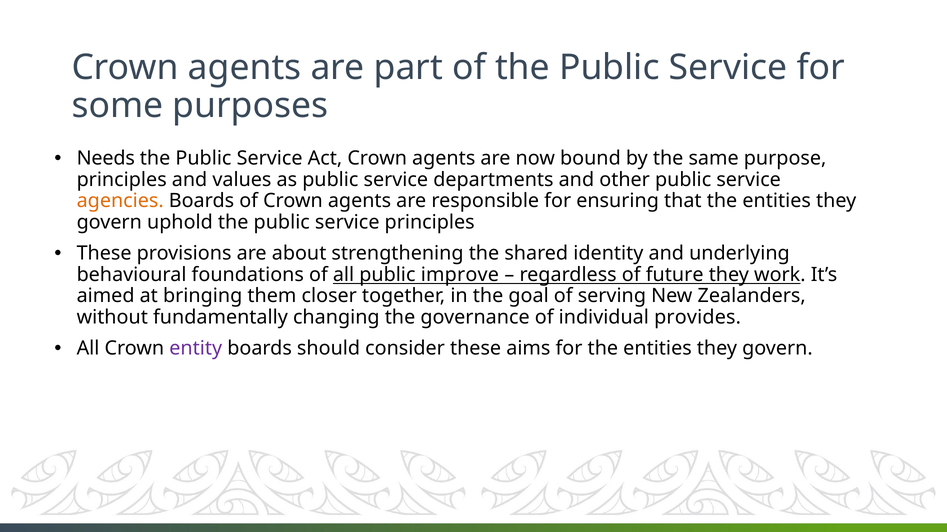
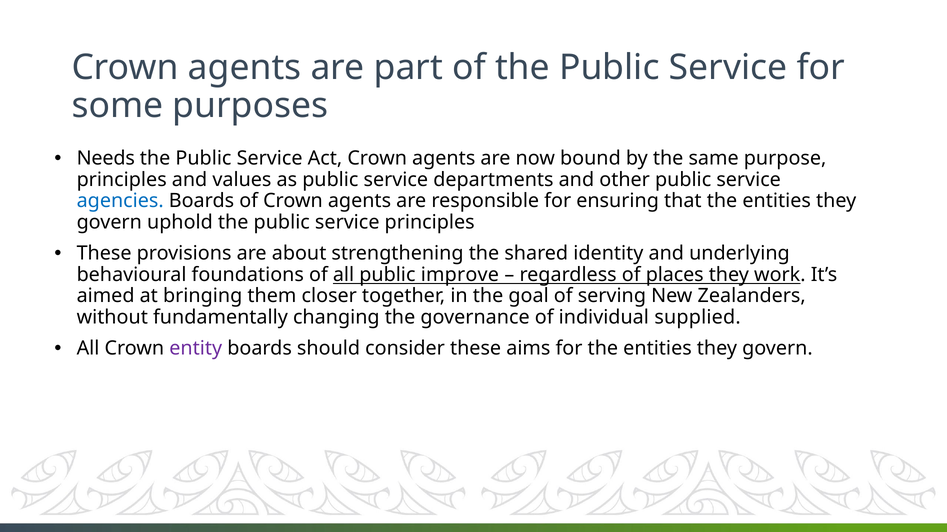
agencies colour: orange -> blue (120, 201)
future: future -> places (675, 275)
provides: provides -> supplied (698, 318)
